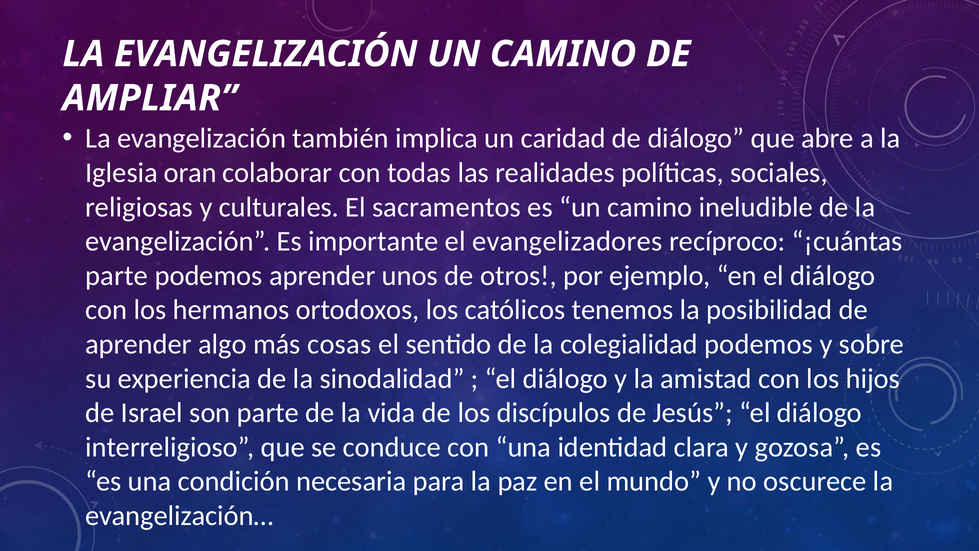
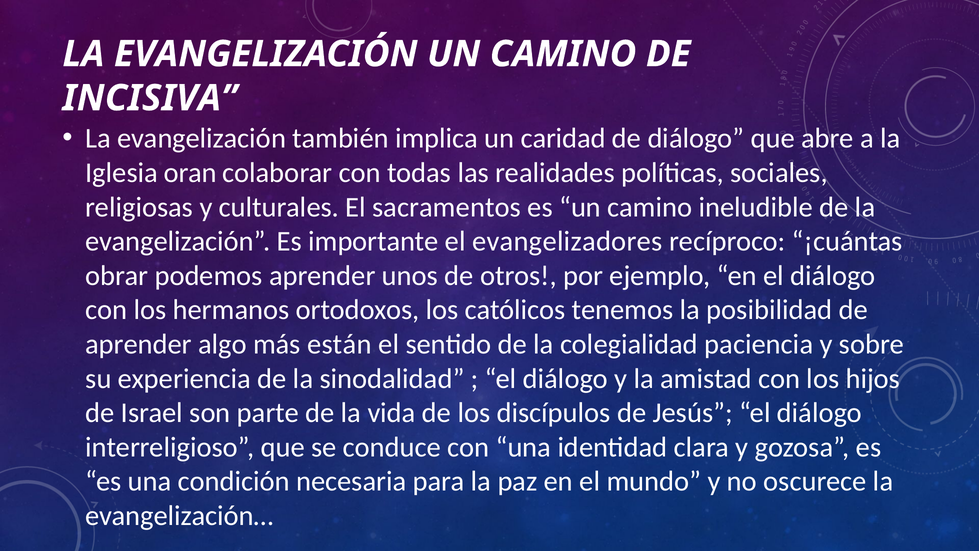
AMPLIAR: AMPLIAR -> INCISIVA (150, 98)
parte: parte -> obrar (117, 276)
cosas: cosas -> están (339, 344)
colegialidad podemos: podemos -> paciencia (759, 344)
